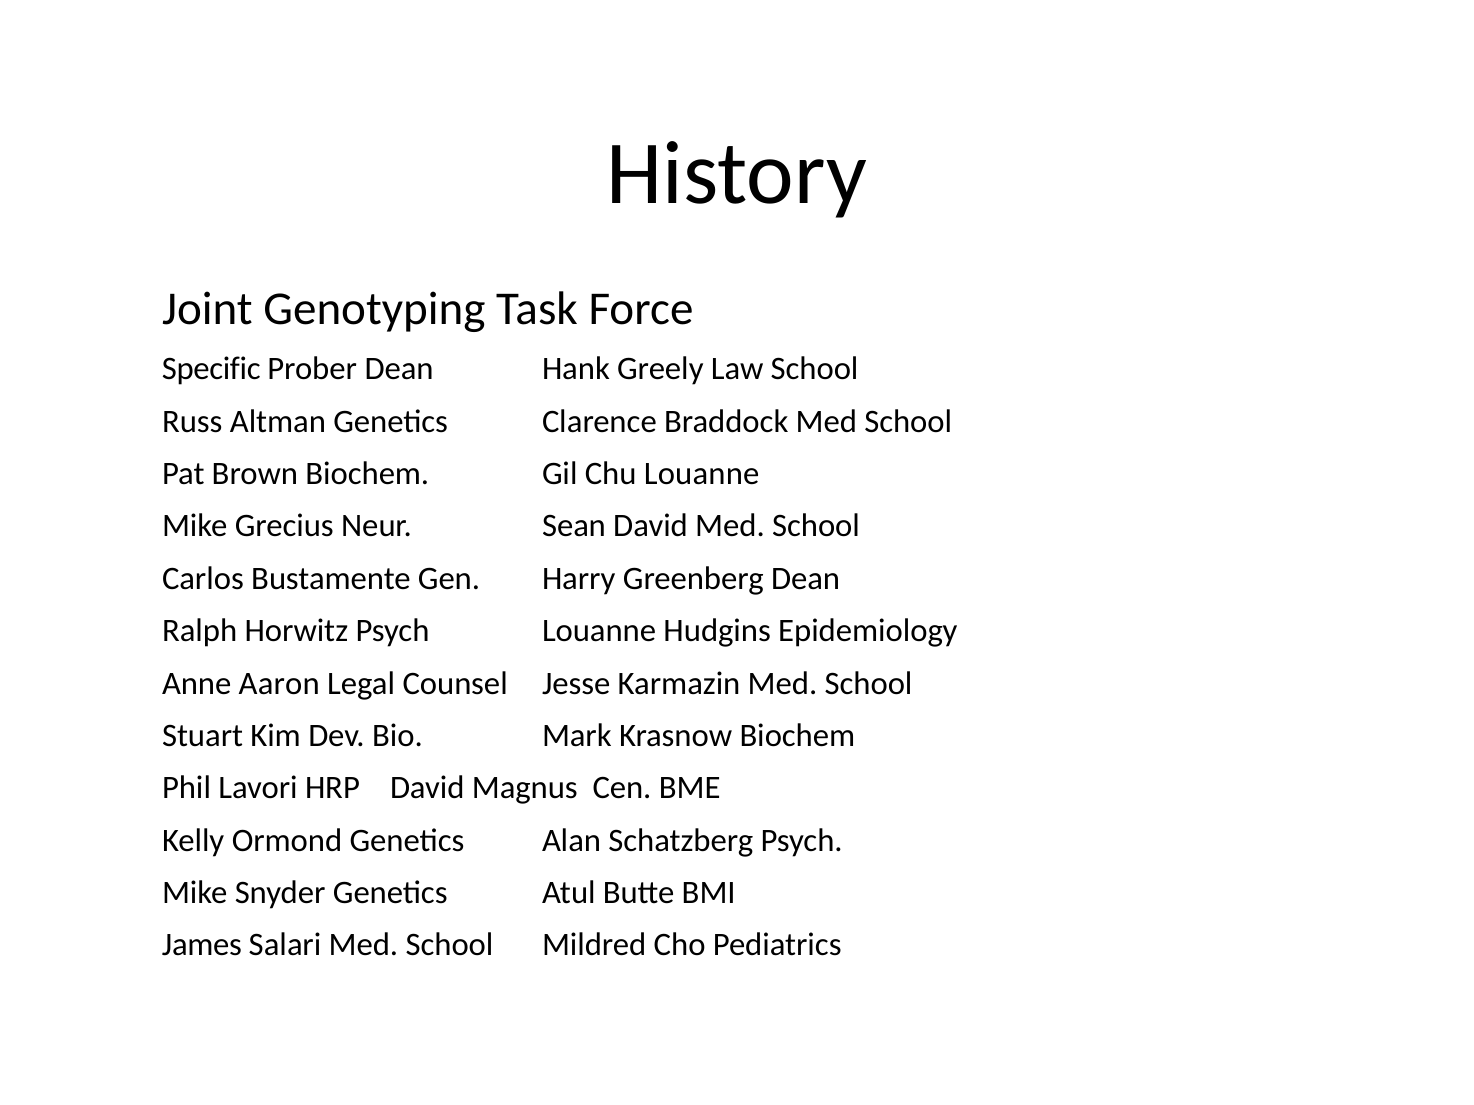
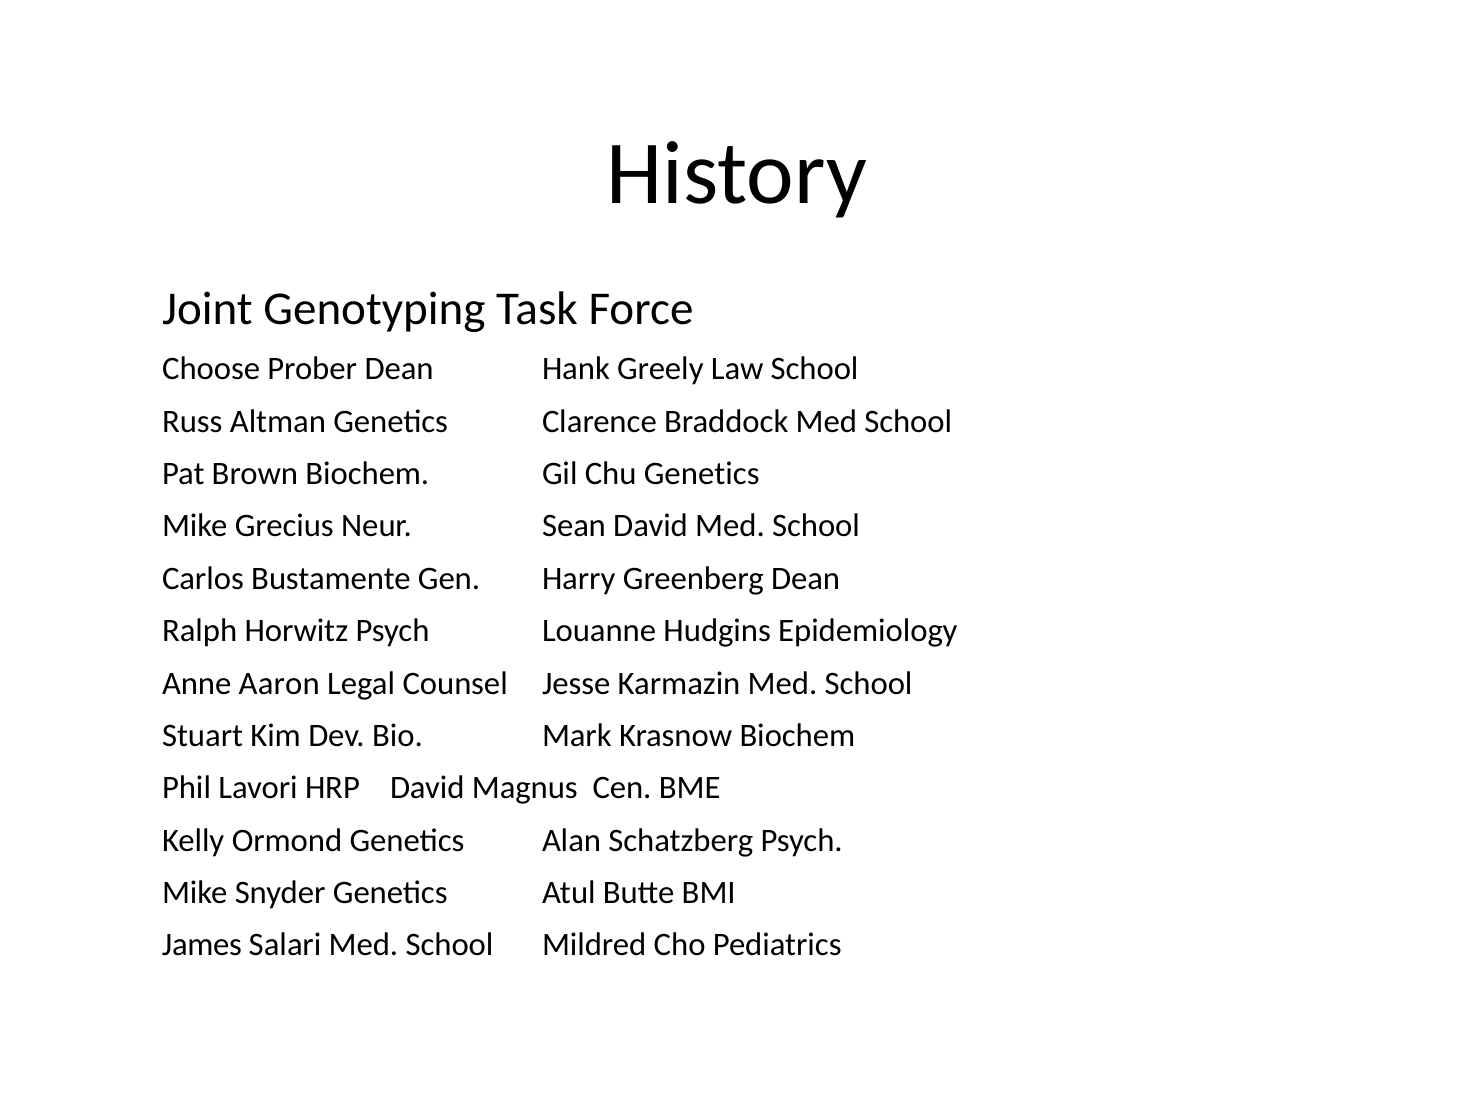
Specific: Specific -> Choose (211, 369)
Chu Louanne: Louanne -> Genetics (702, 474)
